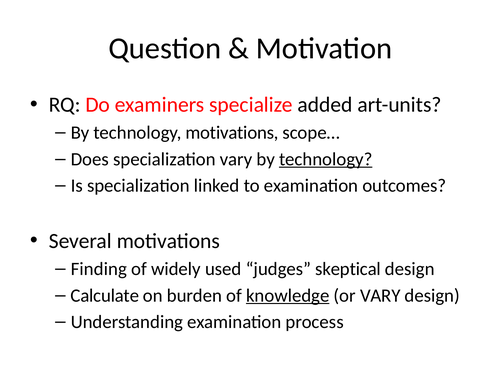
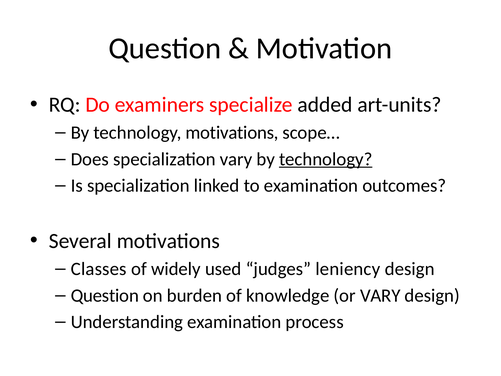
Finding: Finding -> Classes (99, 269)
skeptical: skeptical -> leniency (348, 269)
Calculate: Calculate -> Question (105, 295)
knowledge underline: present -> none (288, 295)
